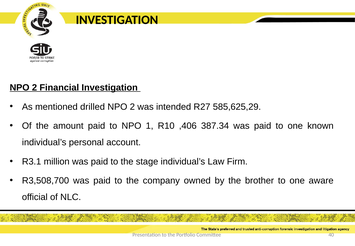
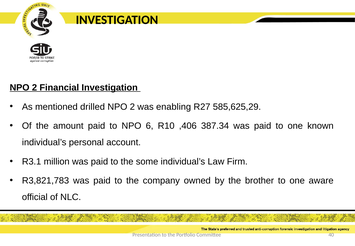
intended: intended -> enabling (174, 107)
1: 1 -> 6 (150, 126)
stage: stage -> some (147, 161)
R3,508,700: R3,508,700 -> R3,821,783 (46, 180)
